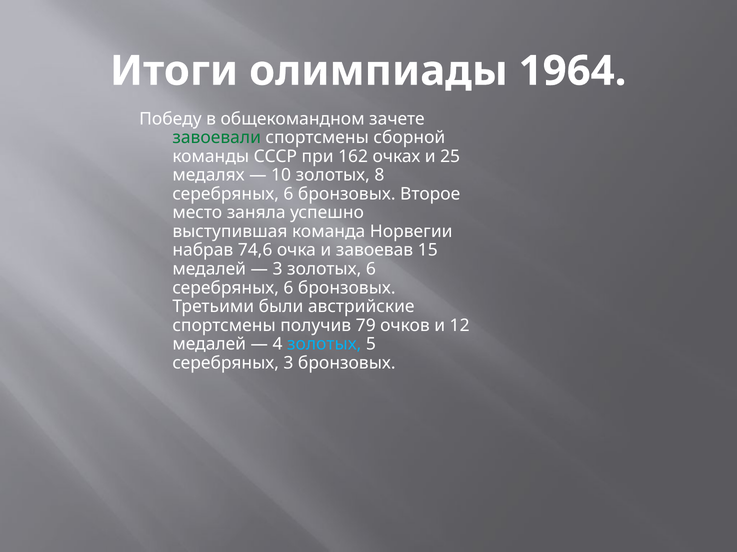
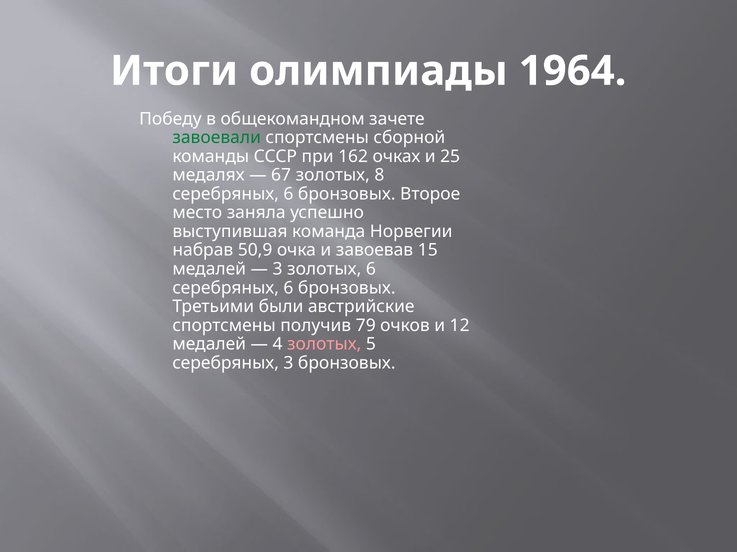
10: 10 -> 67 (281, 175)
74,6: 74,6 -> 50,9 (255, 251)
золотых colour: light blue -> pink (324, 345)
